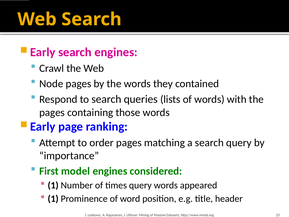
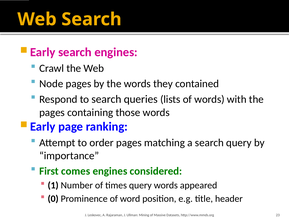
model: model -> comes (76, 171)
1: 1 -> 0 (53, 199)
